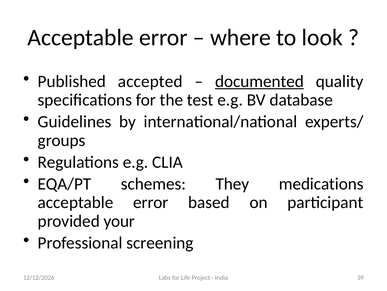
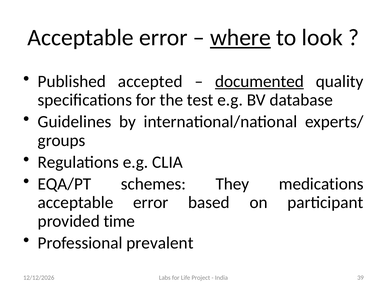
where underline: none -> present (240, 37)
your: your -> time (119, 221)
screening: screening -> prevalent (160, 242)
